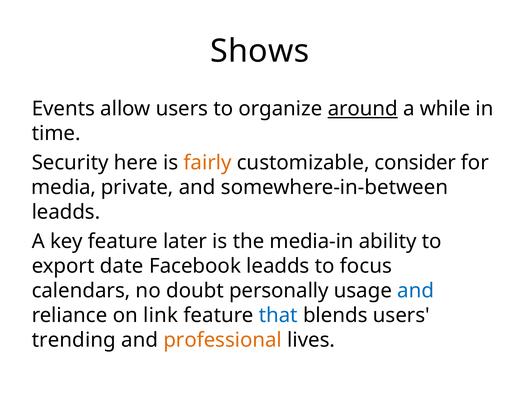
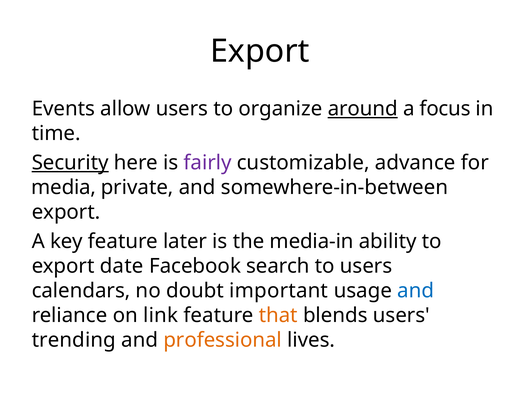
Shows: Shows -> Export (260, 51)
while: while -> focus (445, 109)
Security underline: none -> present (70, 163)
fairly colour: orange -> purple (208, 163)
consider: consider -> advance (415, 163)
leadds: leadds -> export (66, 212)
Facebook leadds: leadds -> search (278, 266)
to focus: focus -> users (366, 266)
personally: personally -> important (279, 291)
that colour: blue -> orange (278, 315)
